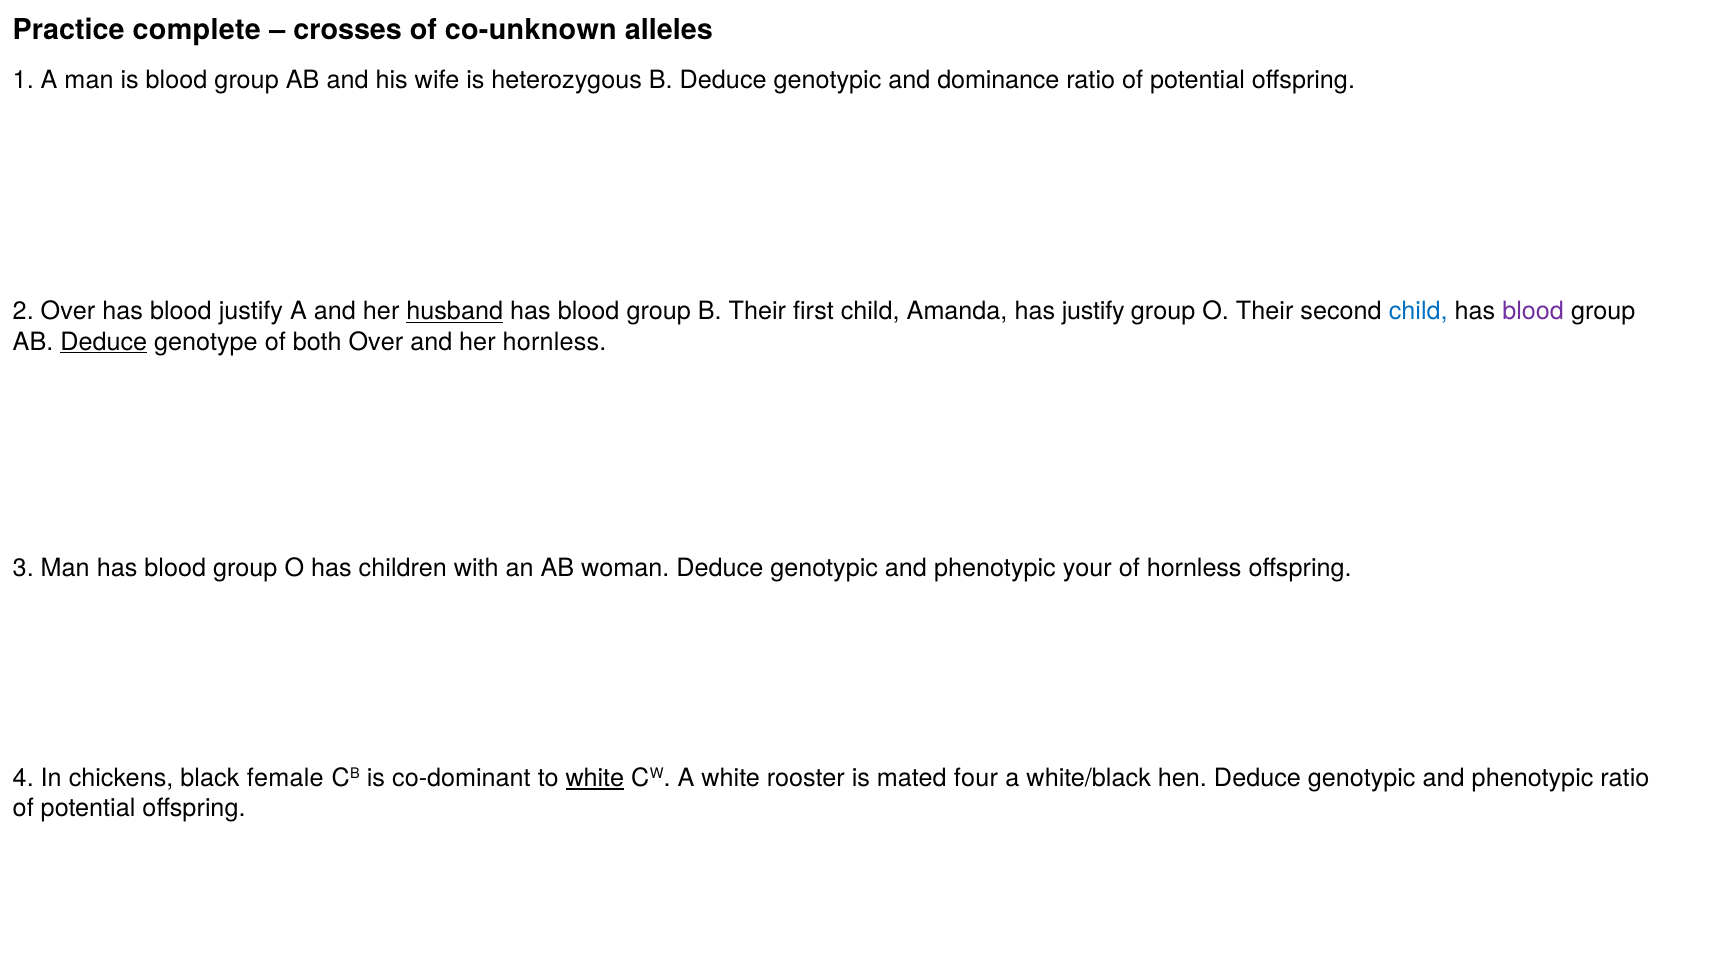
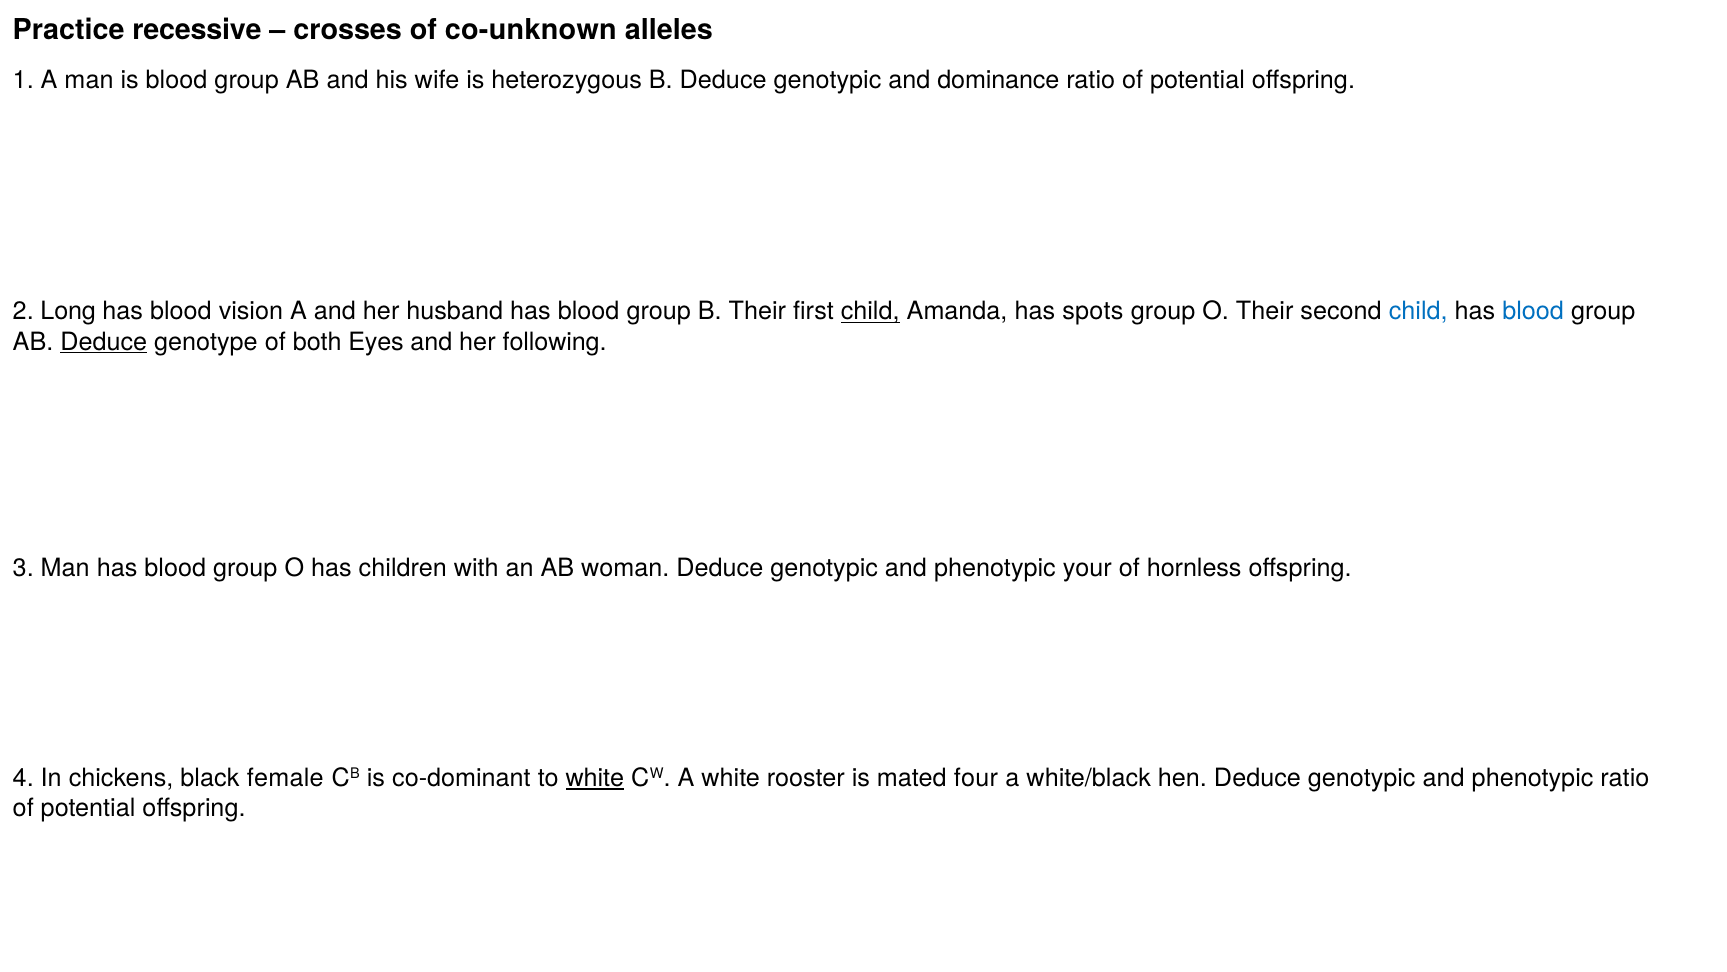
complete: complete -> recessive (197, 30)
2 Over: Over -> Long (68, 311)
blood justify: justify -> vision (251, 311)
husband underline: present -> none (455, 311)
child underline: none -> present (870, 311)
has justify: justify -> spots (1093, 311)
blood colour: purple -> blue (1533, 311)
both Over: Over -> Eyes (376, 342)
her hornless: hornless -> following (555, 342)
